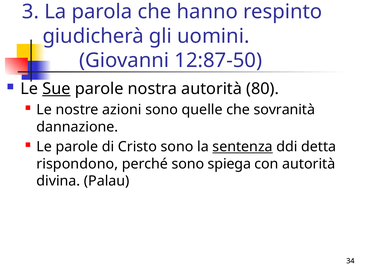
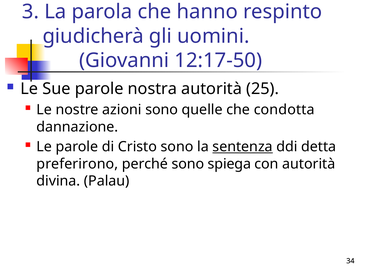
12:87-50: 12:87-50 -> 12:17-50 (218, 61)
Sue underline: present -> none (56, 89)
80: 80 -> 25 (263, 89)
sovranità: sovranità -> condotta (284, 110)
rispondono: rispondono -> preferirono (77, 164)
